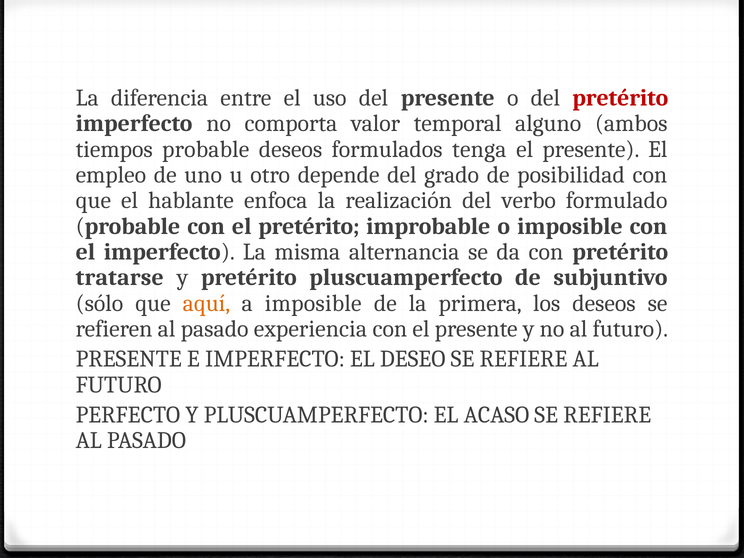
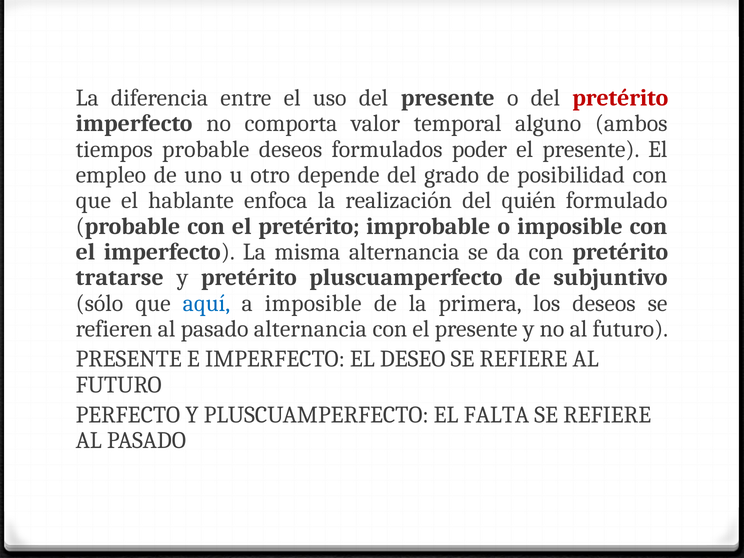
tenga: tenga -> poder (480, 149)
verbo: verbo -> quién (529, 201)
aquí colour: orange -> blue (206, 303)
pasado experiencia: experiencia -> alternancia (310, 329)
ACASO: ACASO -> FALTA (496, 415)
